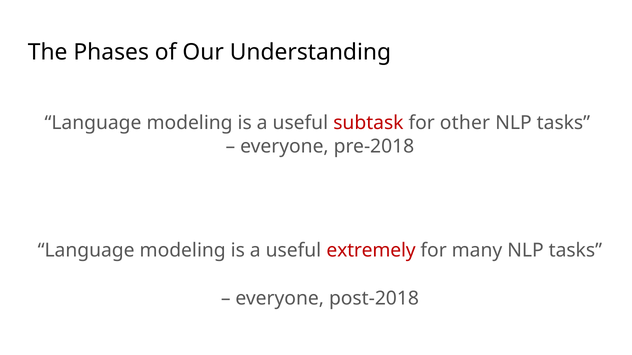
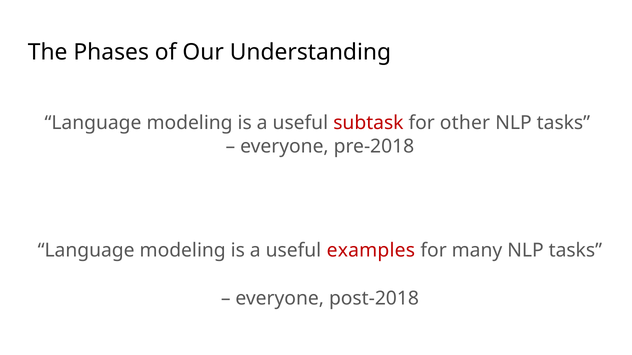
extremely: extremely -> examples (371, 251)
